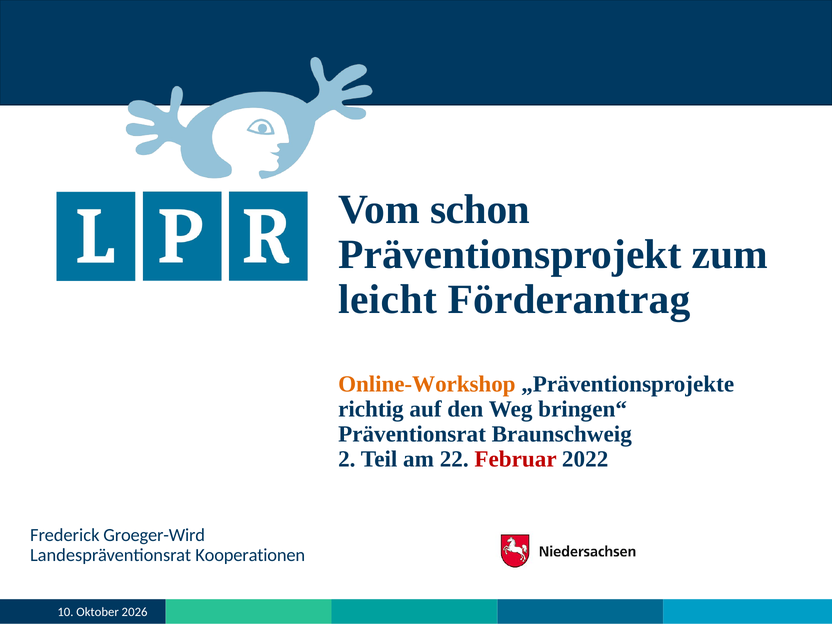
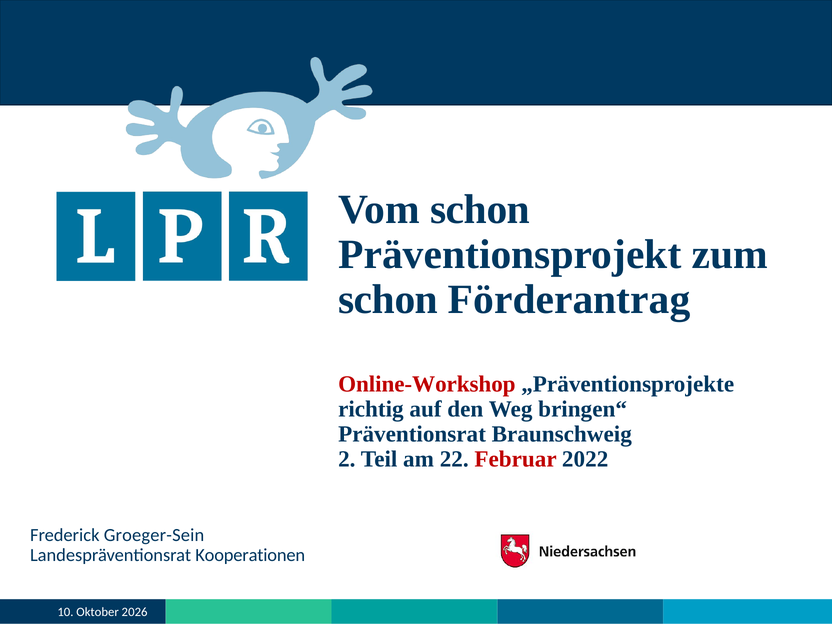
leicht: leicht -> schon (388, 299)
Online-Workshop colour: orange -> red (427, 384)
Groeger-Wird: Groeger-Wird -> Groeger-Sein (154, 535)
